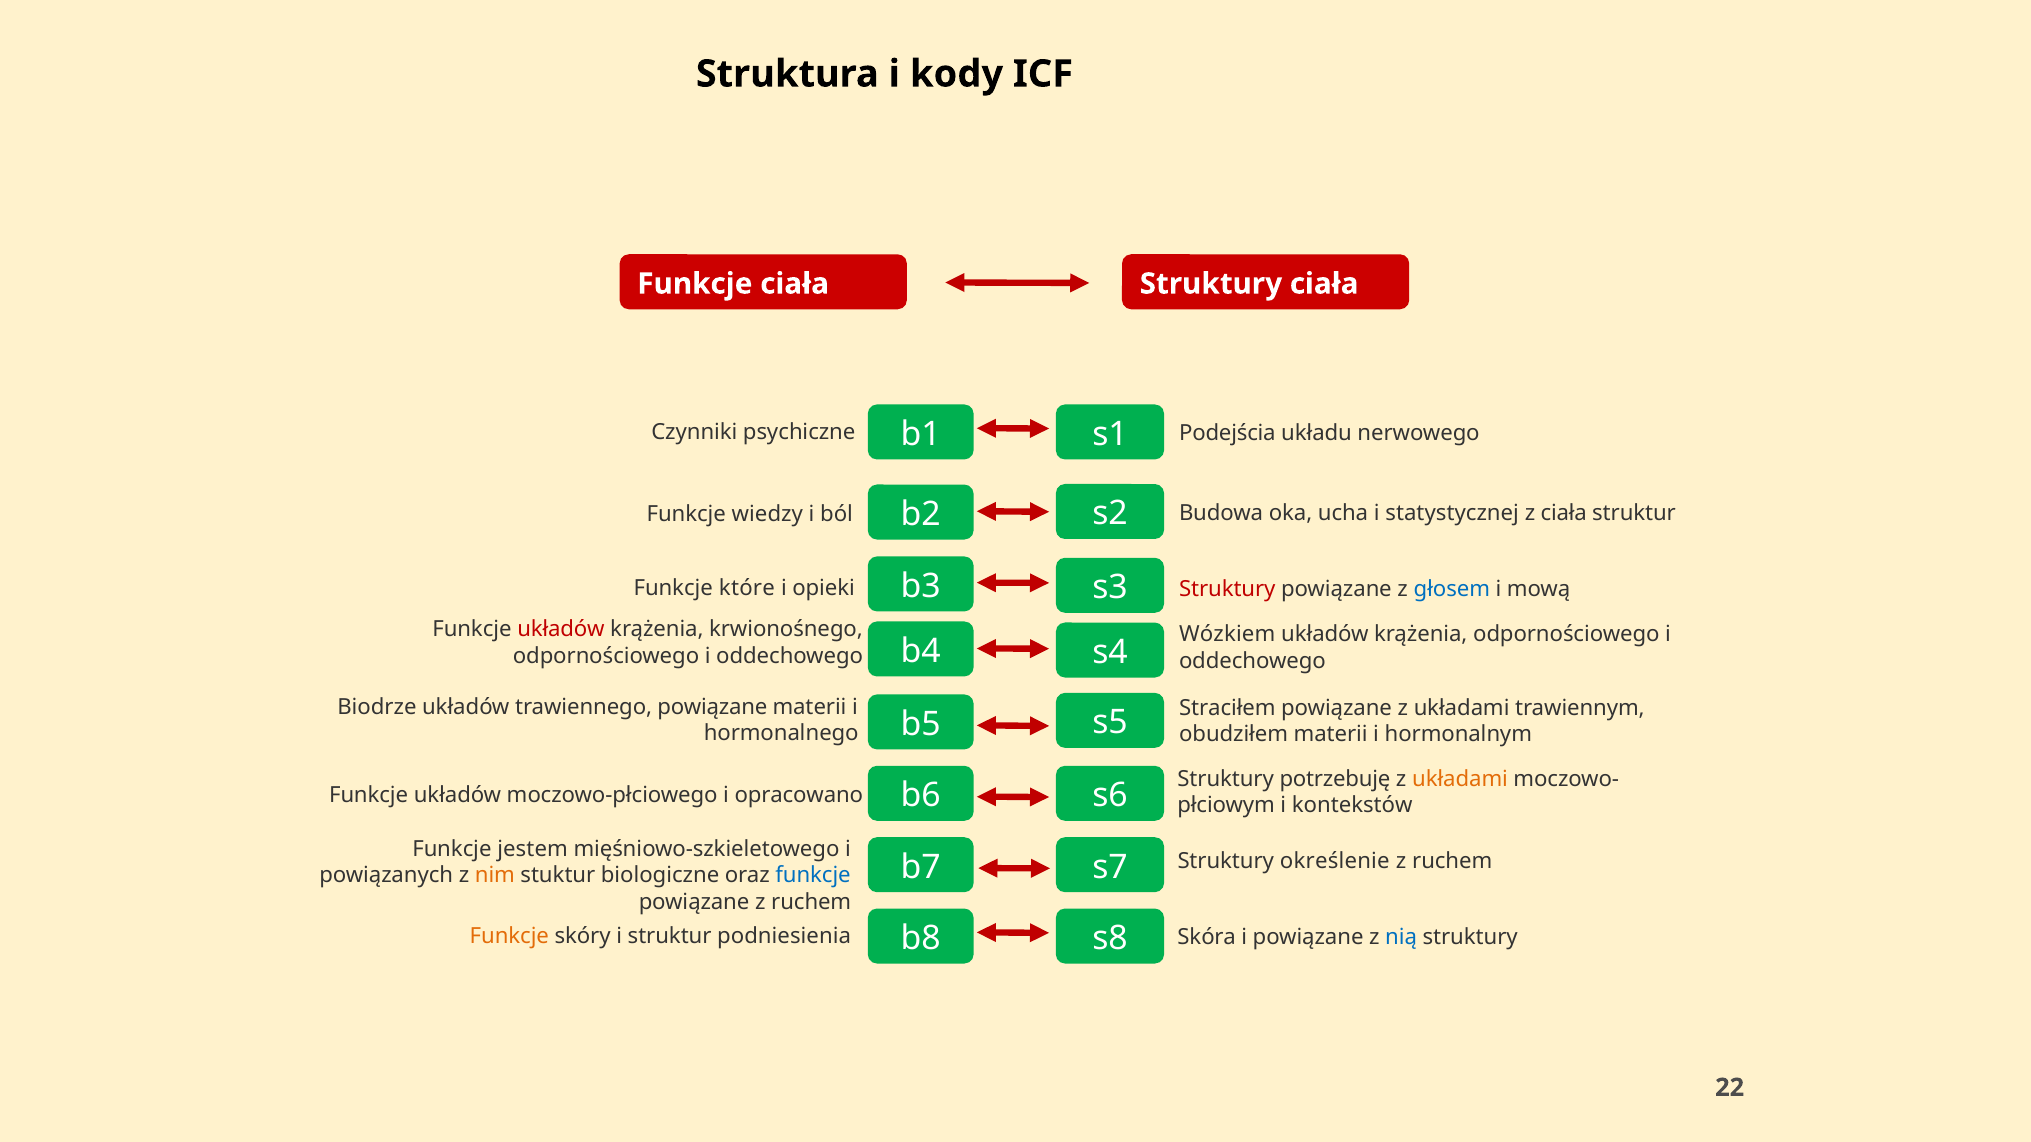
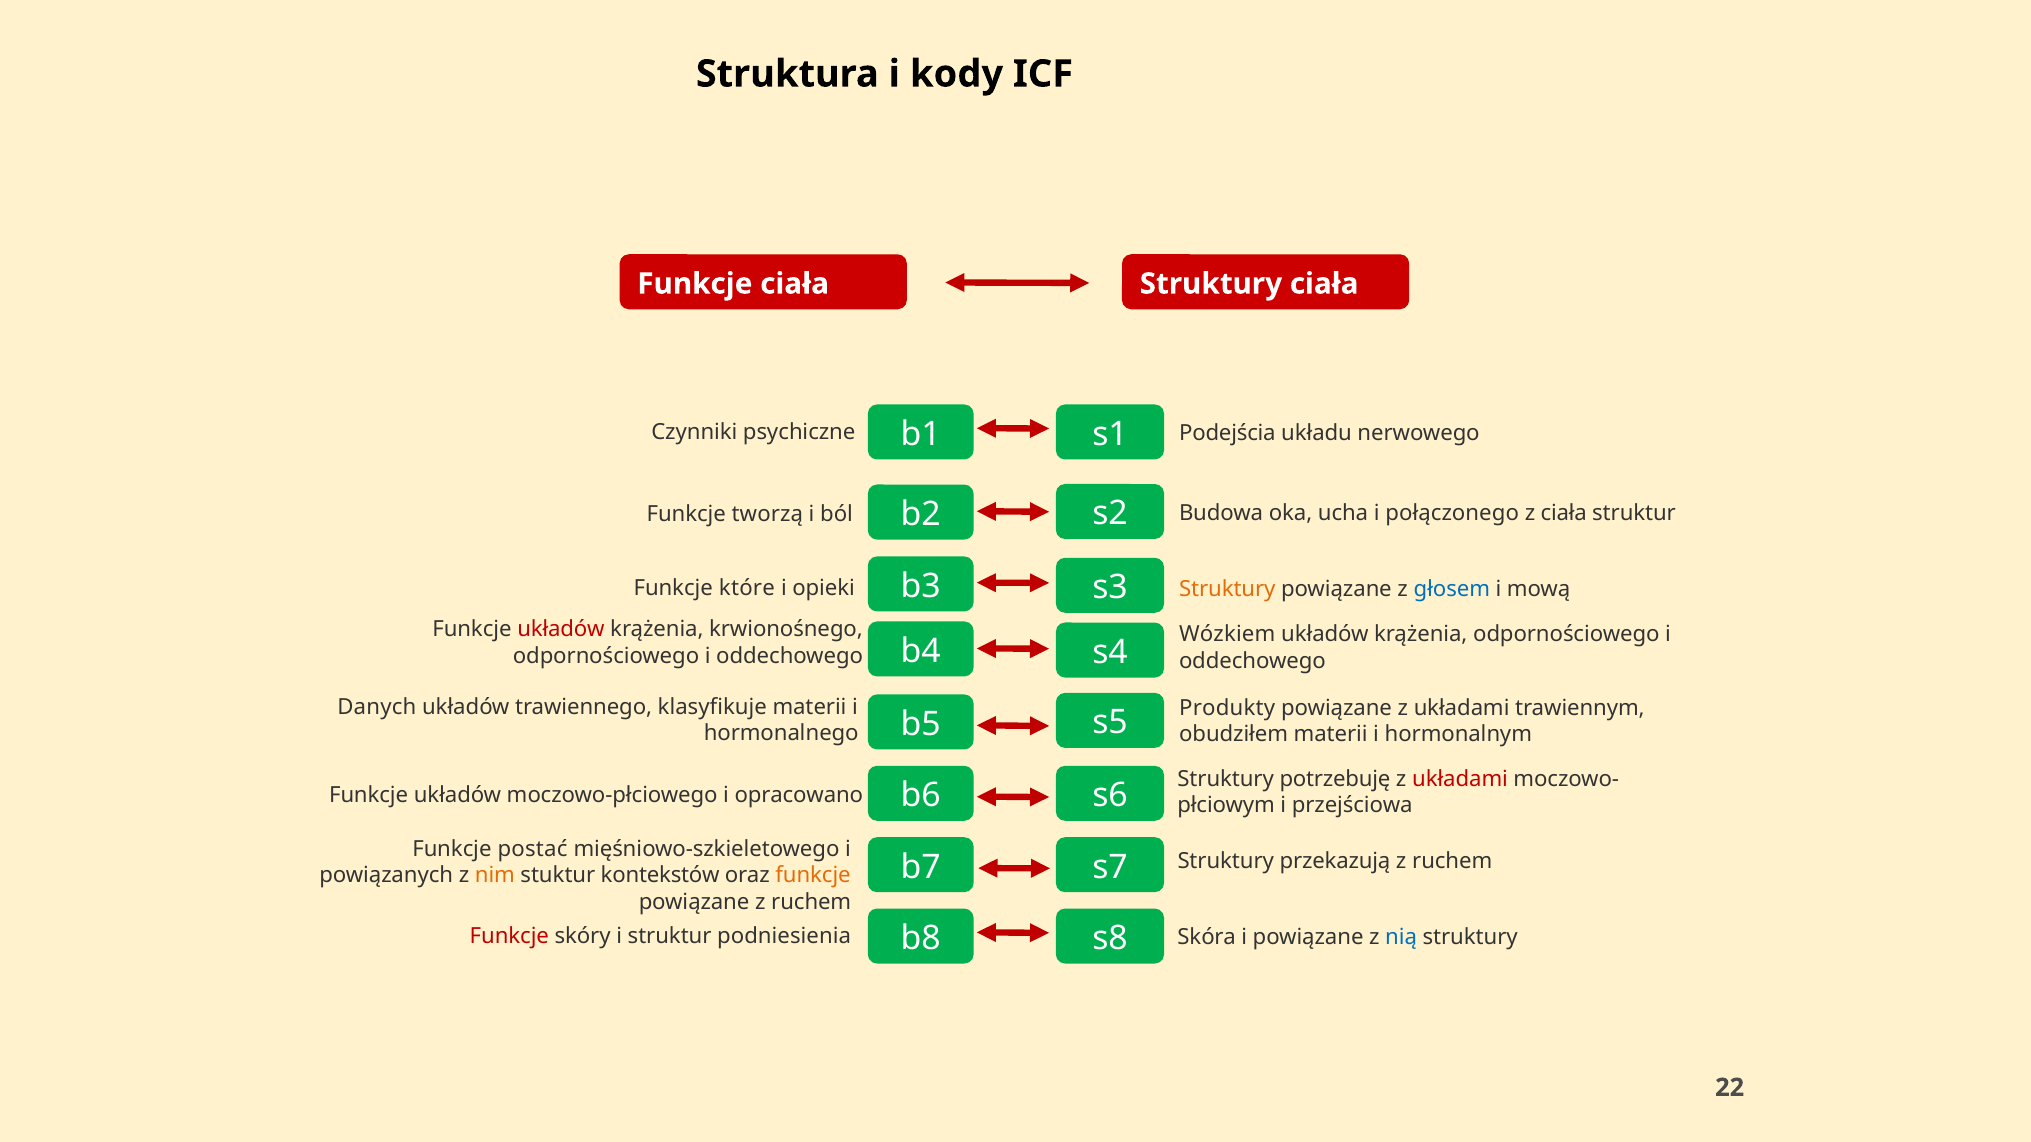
statystycznej: statystycznej -> połączonego (1452, 514)
wiedzy: wiedzy -> tworzą (767, 514)
Struktury colour: red -> orange (1227, 590)
Biodrze: Biodrze -> Danych (377, 707)
trawiennego powiązane: powiązane -> klasyfikuje (712, 707)
Straciłem: Straciłem -> Produkty (1227, 708)
układami colour: orange -> red (1460, 779)
kontekstów: kontekstów -> przejściowa (1352, 806)
jestem: jestem -> postać (533, 849)
określenie: określenie -> przekazują (1335, 862)
biologiczne: biologiczne -> kontekstów (660, 876)
funkcje colour: blue -> orange (813, 876)
Funkcje colour: orange -> red (509, 936)
